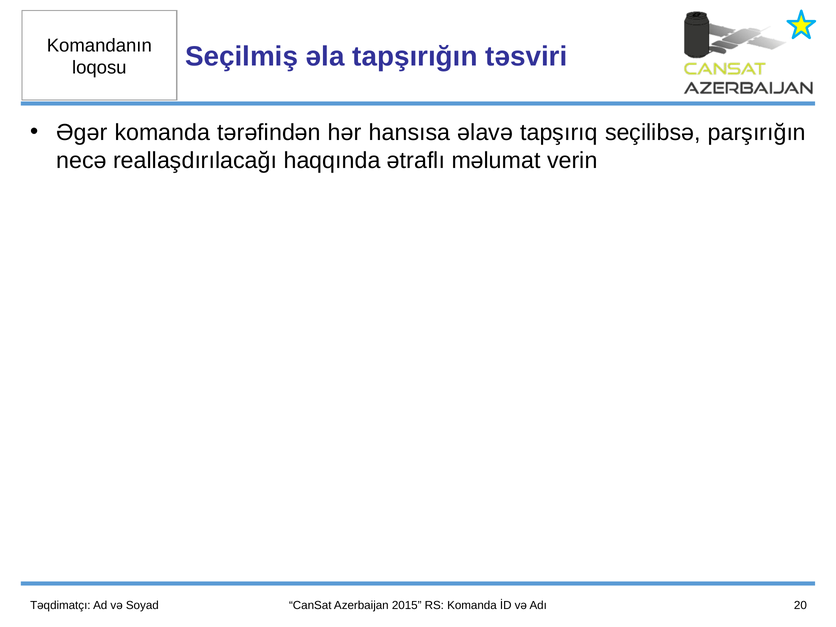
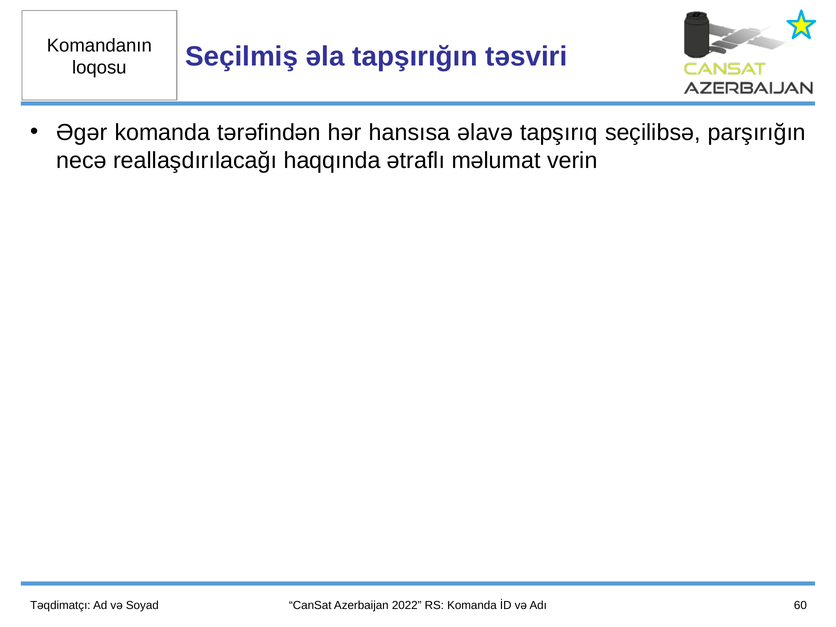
2015: 2015 -> 2022 (407, 605)
20: 20 -> 60 (800, 605)
